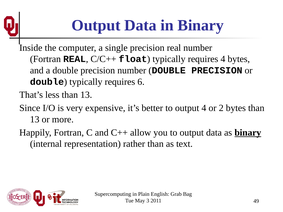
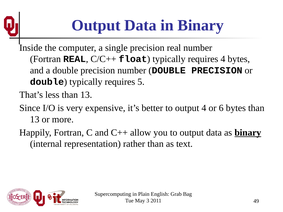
6: 6 -> 5 (141, 82)
2: 2 -> 6 (221, 108)
